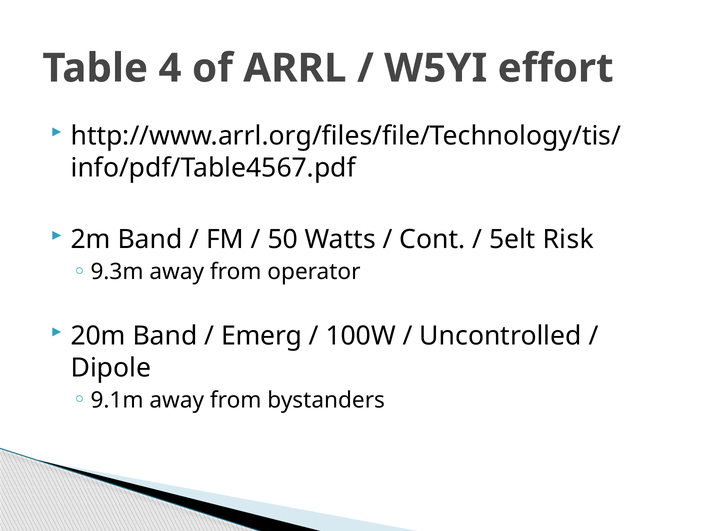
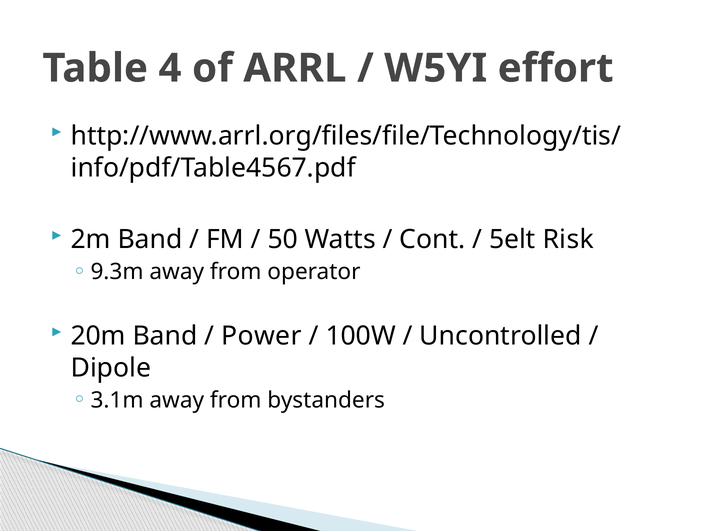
Emerg: Emerg -> Power (261, 336)
9.1m: 9.1m -> 3.1m (117, 400)
